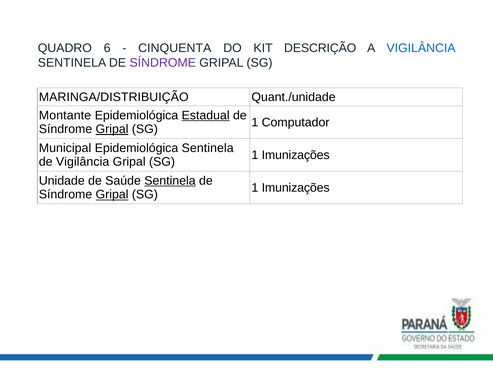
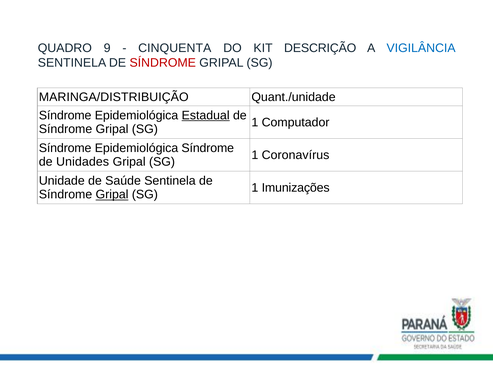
6: 6 -> 9 (107, 48)
SÍNDROME colour: purple -> red (163, 63)
Montante: Montante -> Síndrome (65, 115)
Gripal underline: present -> none (112, 129)
Municipal: Municipal -> Síndrome (65, 148)
Epidemiológica Sentinela: Sentinela -> Síndrome (208, 148)
Imunizações: Imunizações -> Coronavírus (296, 155)
de Vigilância: Vigilância -> Unidades (83, 162)
Sentinela underline: present -> none (170, 181)
